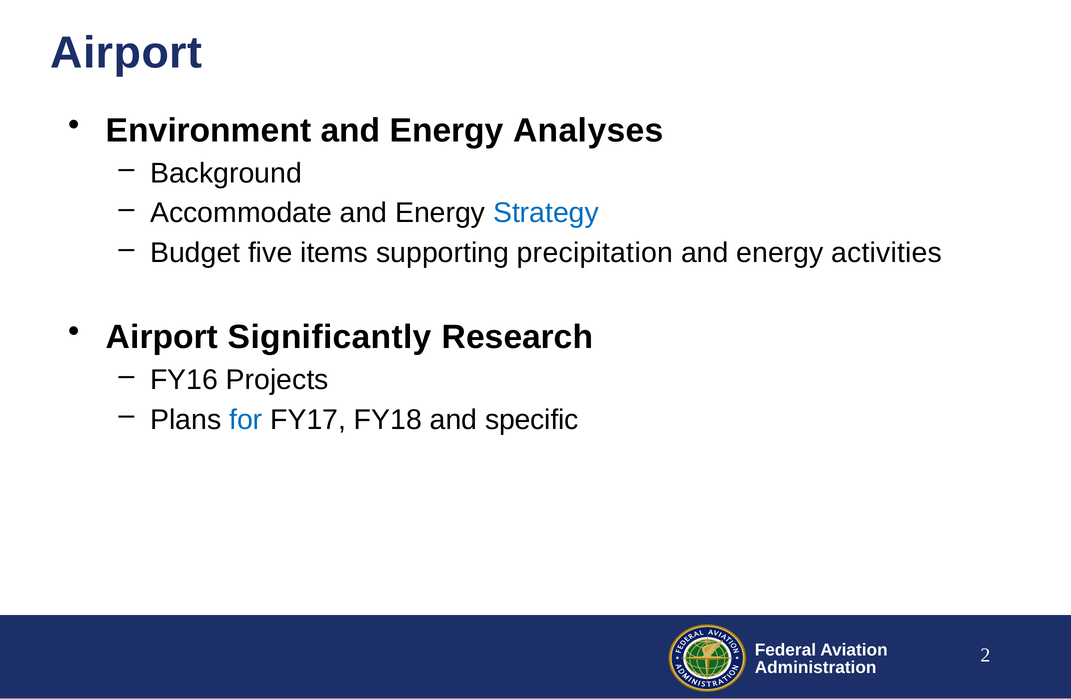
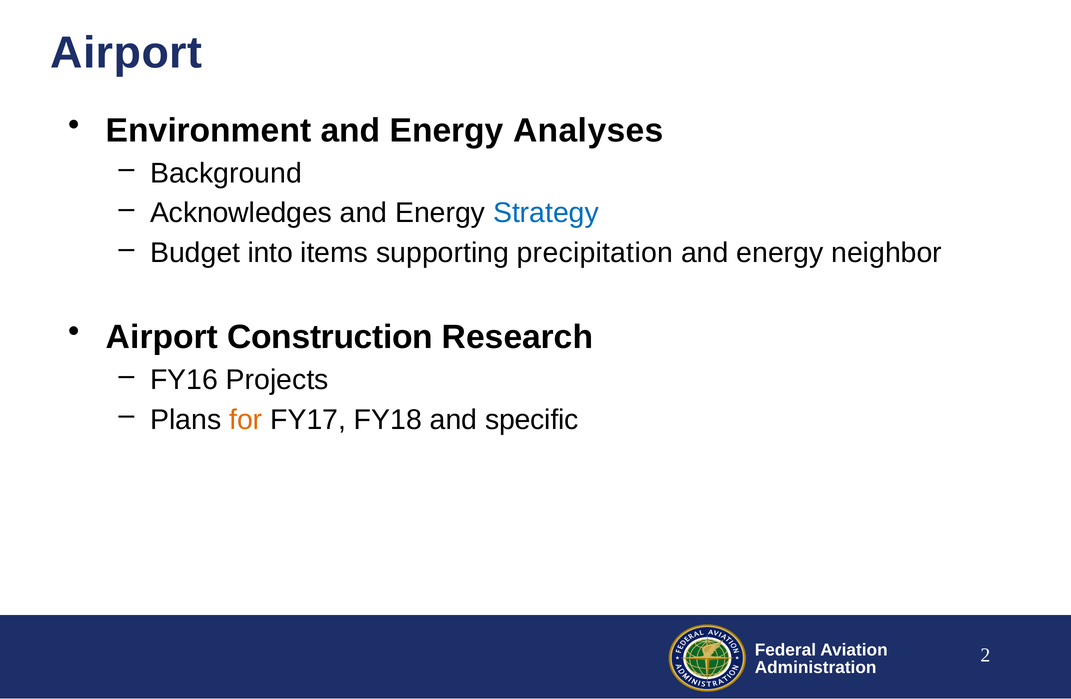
Accommodate: Accommodate -> Acknowledges (241, 213)
five: five -> into (270, 253)
activities: activities -> neighbor (887, 253)
Significantly: Significantly -> Construction (330, 337)
for colour: blue -> orange (246, 419)
